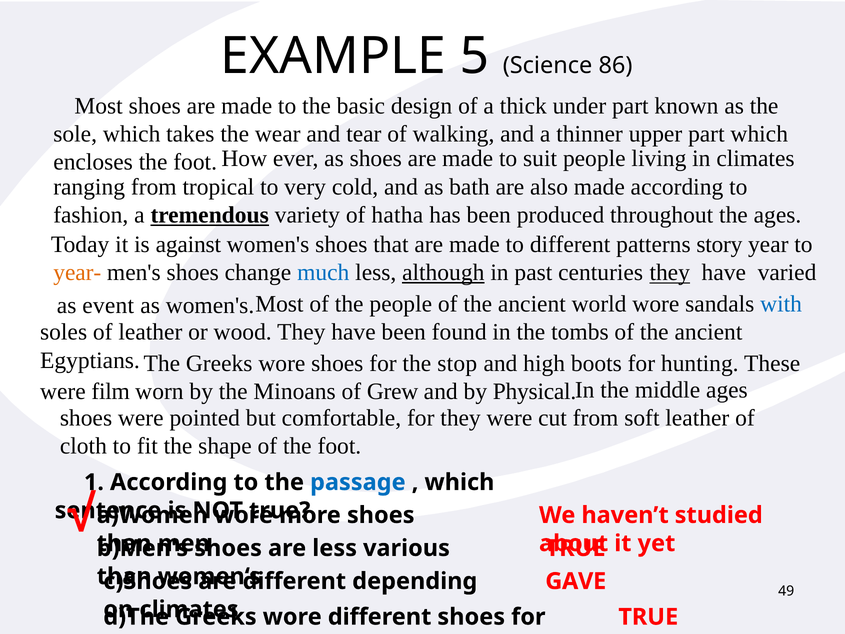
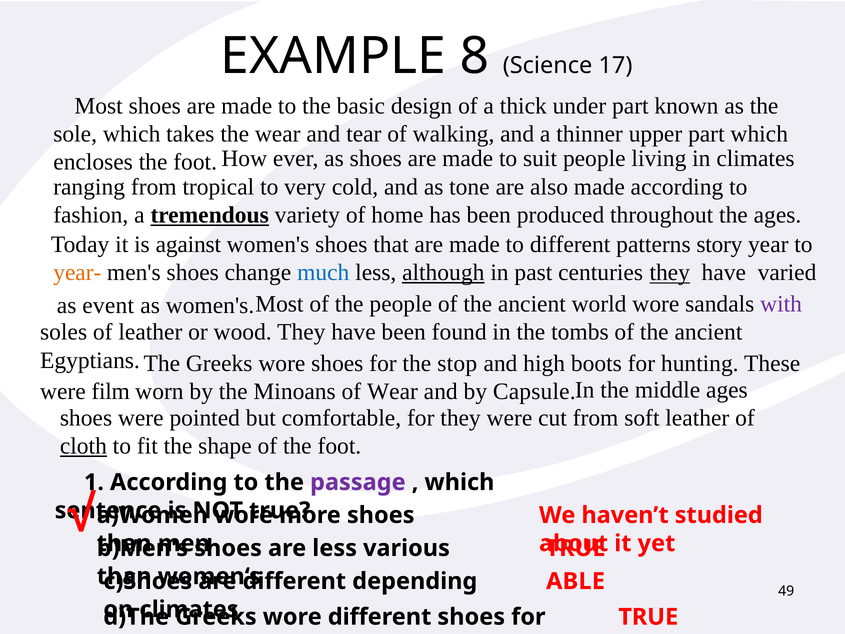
5: 5 -> 8 (474, 56)
86: 86 -> 17 (616, 66)
bath: bath -> tone (469, 187)
hatha: hatha -> home (397, 215)
with colour: blue -> purple (781, 304)
of Grew: Grew -> Wear (392, 391)
Physical: Physical -> Capsule (534, 391)
cloth underline: none -> present (83, 446)
passage colour: blue -> purple (358, 482)
GAVE: GAVE -> ABLE (576, 581)
